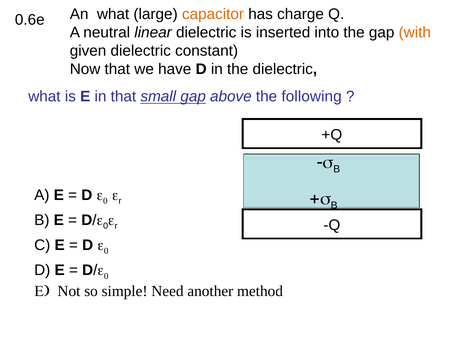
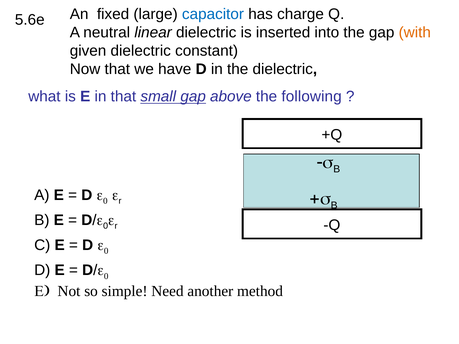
An what: what -> fixed (113, 14)
capacitor colour: orange -> blue (213, 14)
0.6e: 0.6e -> 5.6e (30, 20)
